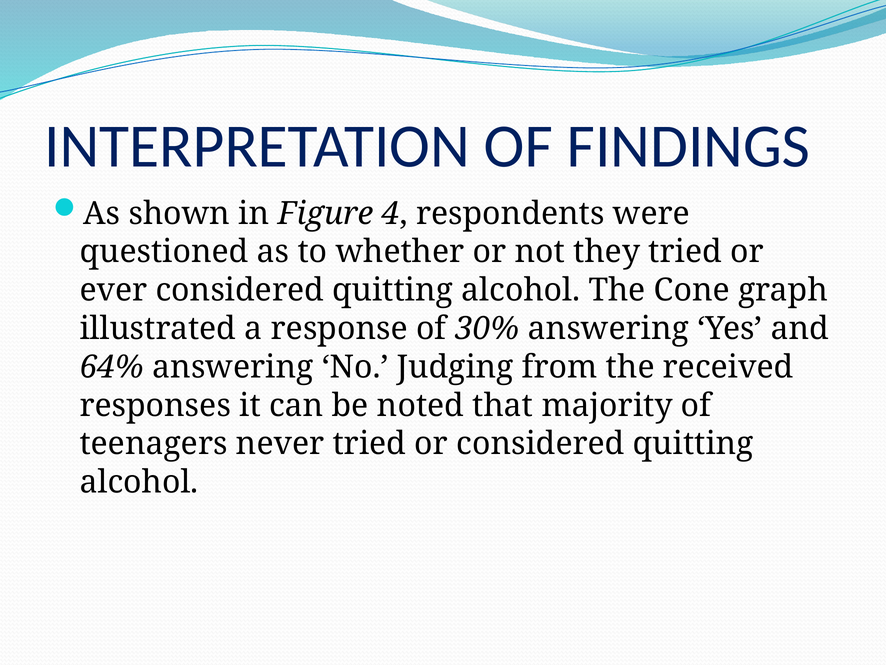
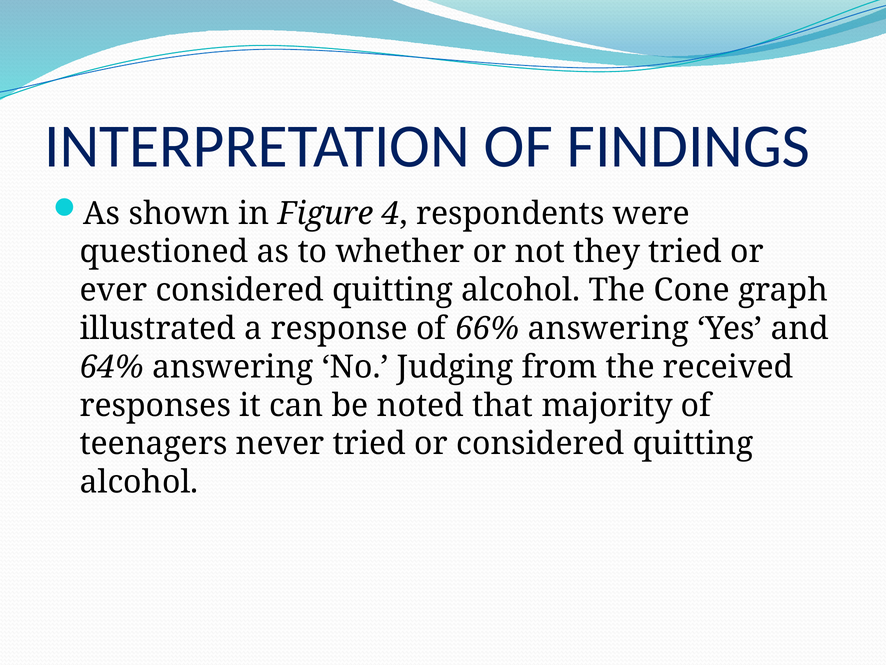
30%: 30% -> 66% (487, 328)
